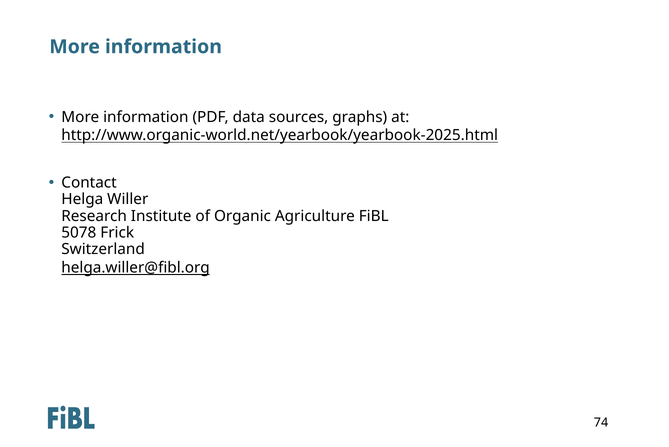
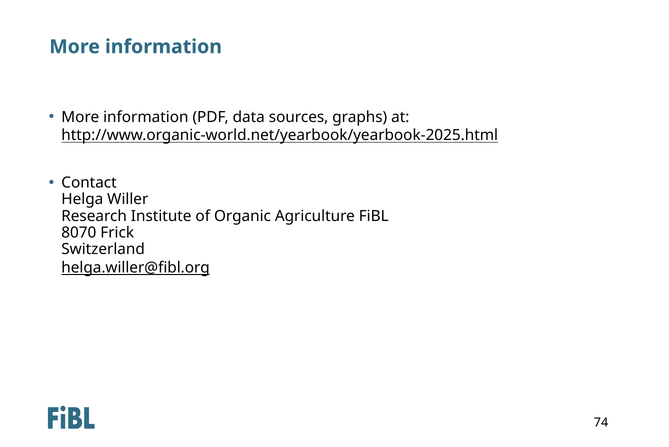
5078: 5078 -> 8070 (79, 233)
